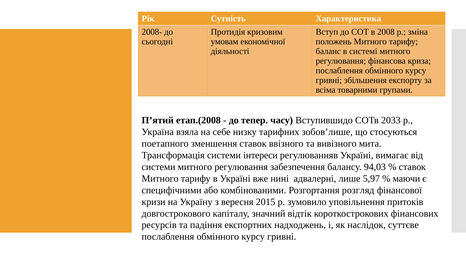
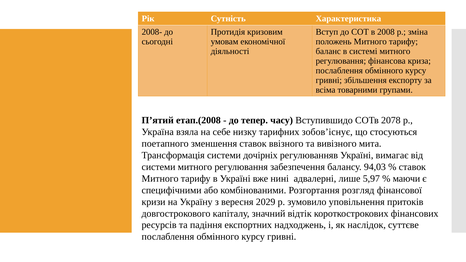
2033: 2033 -> 2078 (391, 120)
зобов’лише: зобов’лише -> зобов’існує (327, 132)
інтереси: інтереси -> дочірніх (260, 155)
2015: 2015 -> 2029 (266, 202)
